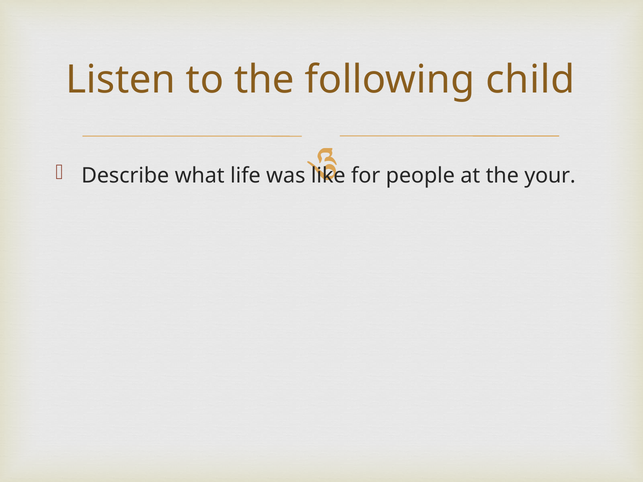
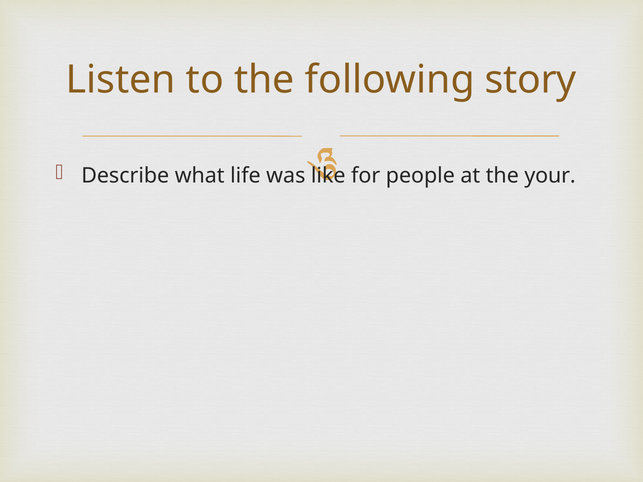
child: child -> story (531, 80)
